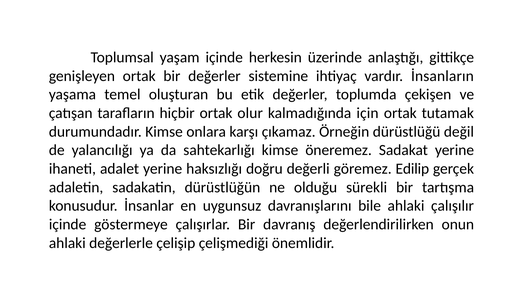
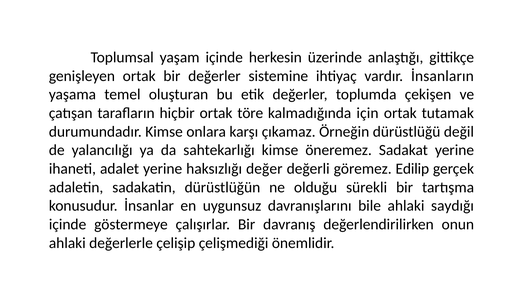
olur: olur -> töre (250, 113)
doğru: doğru -> değer (264, 168)
çalışılır: çalışılır -> saydığı (452, 206)
